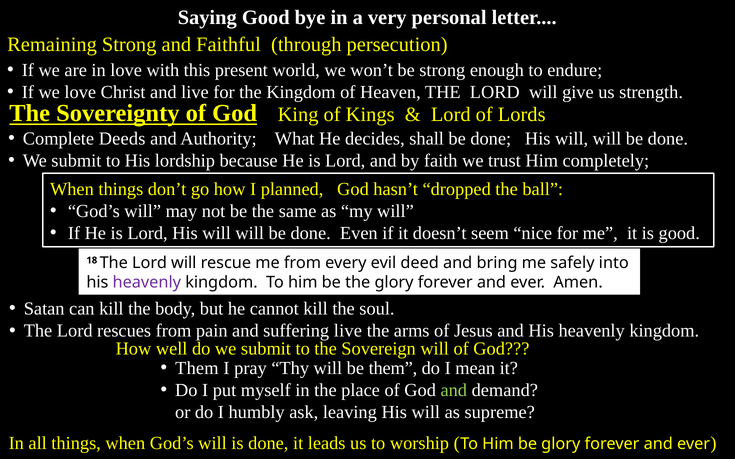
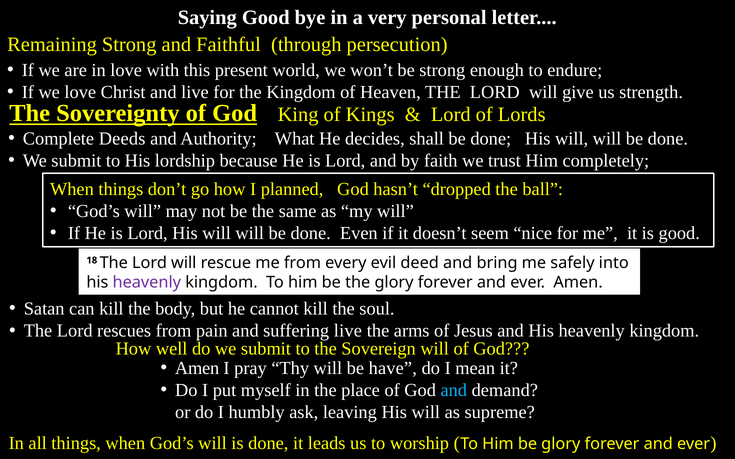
Them: Them -> Amen (197, 369)
be them: them -> have (393, 369)
and colour: light green -> light blue (454, 391)
